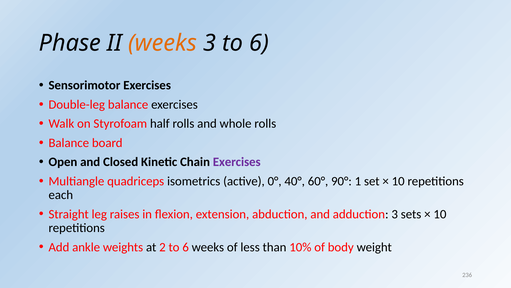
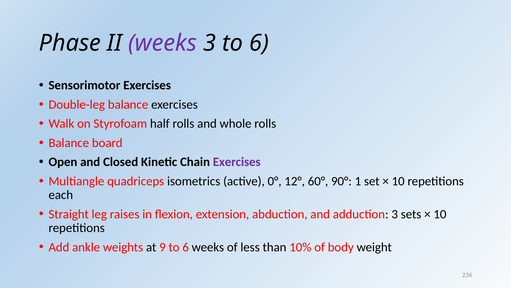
weeks colour: orange -> purple (163, 43)
40°: 40° -> 12° (295, 181)
2: 2 -> 9 (162, 247)
